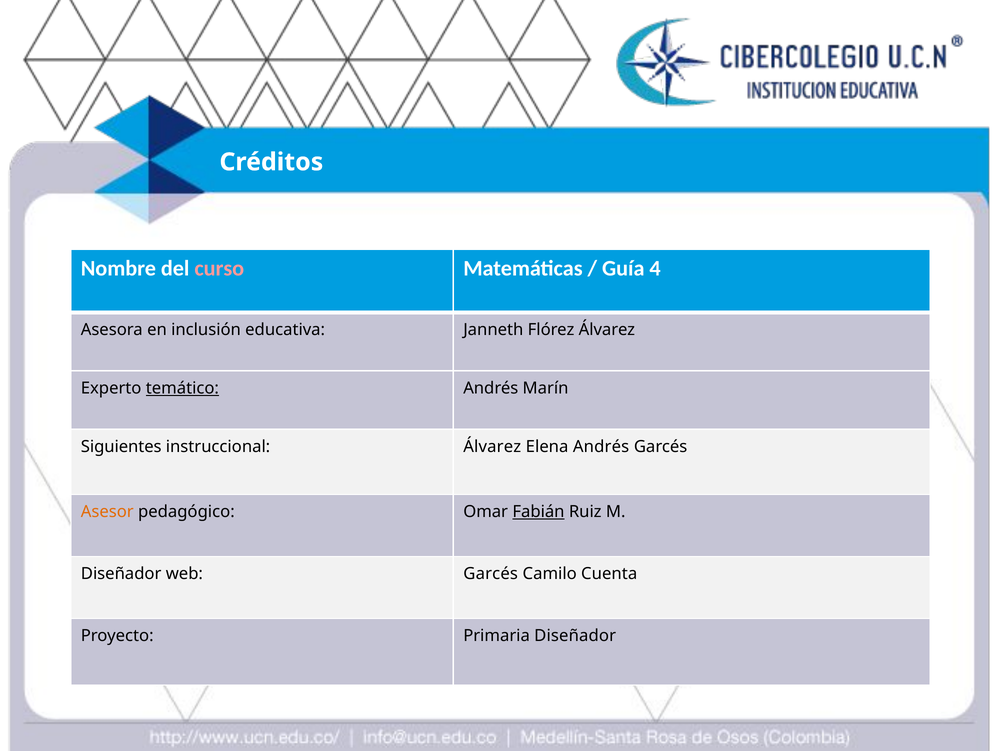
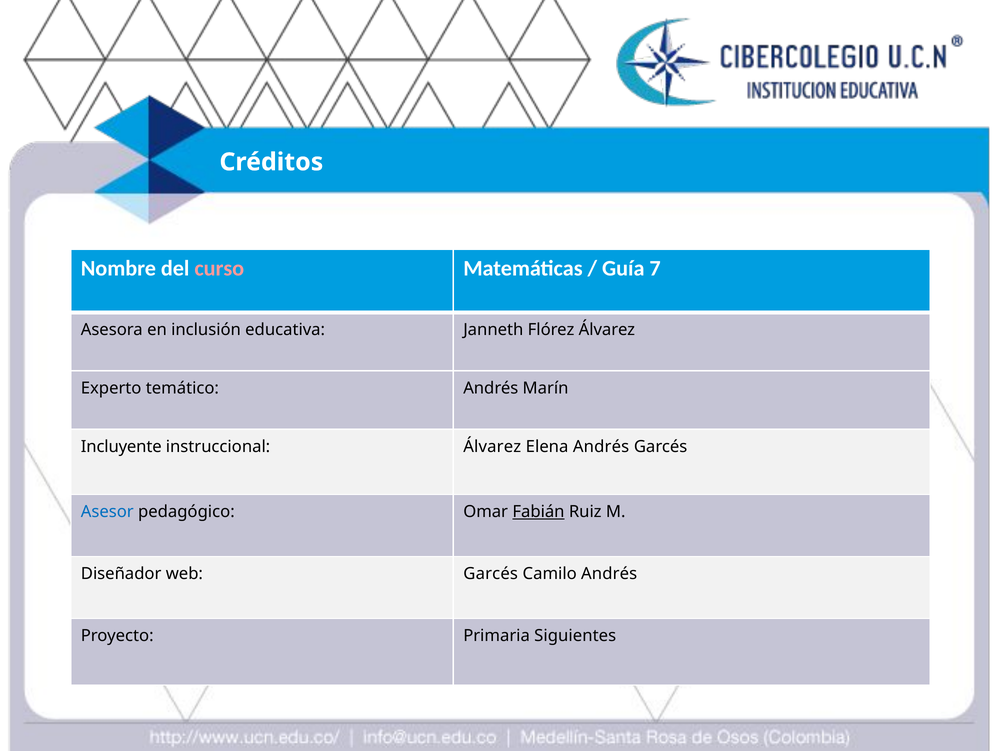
4: 4 -> 7 (655, 268)
temático underline: present -> none (182, 388)
Siguientes: Siguientes -> Incluyente (121, 446)
Asesor colour: orange -> blue (107, 512)
Camilo Cuenta: Cuenta -> Andrés (609, 574)
Primaria Diseñador: Diseñador -> Siguientes (575, 636)
